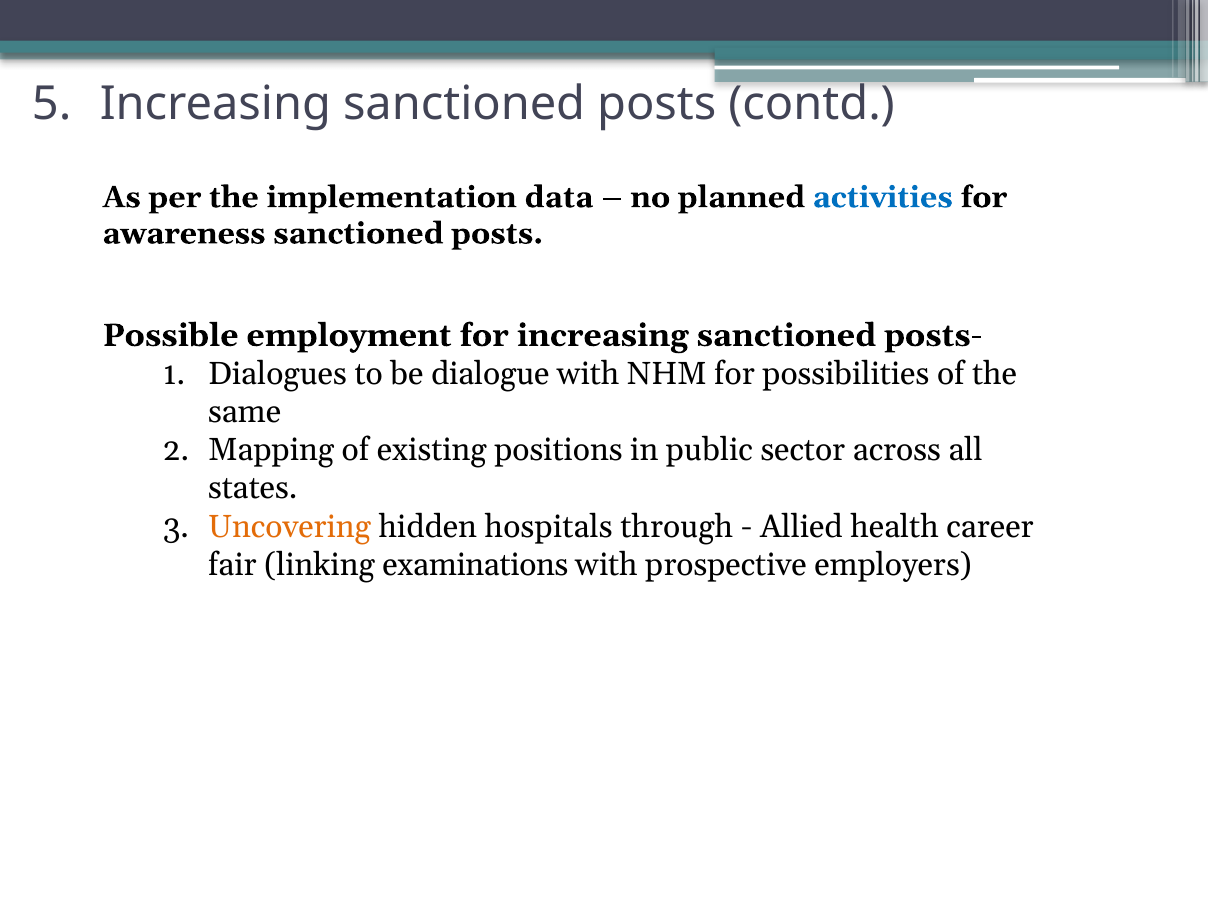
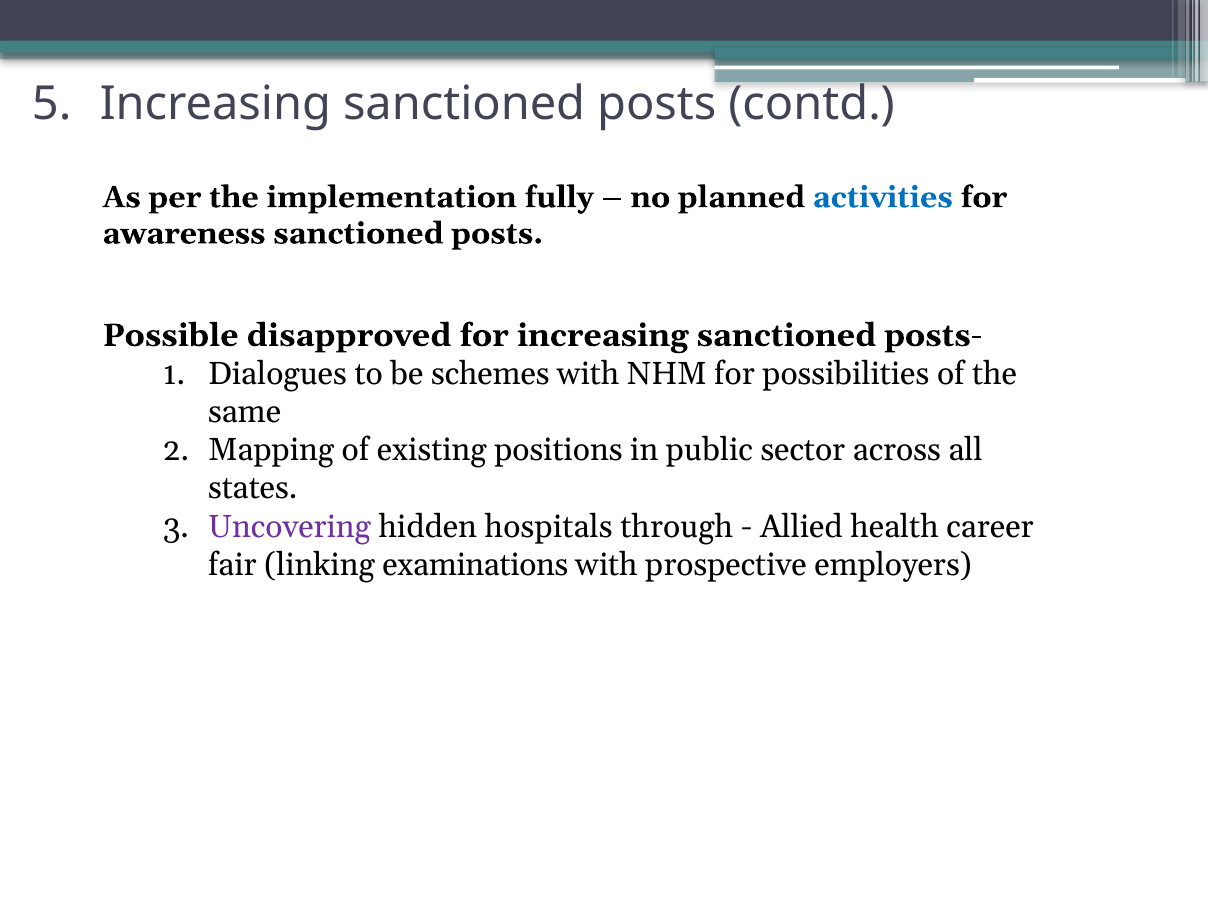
data: data -> fully (559, 197)
employment: employment -> disapproved (349, 335)
dialogue: dialogue -> schemes (490, 374)
Uncovering colour: orange -> purple (290, 527)
